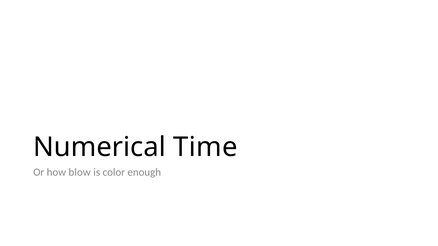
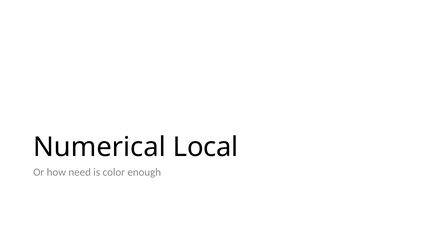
Time: Time -> Local (206, 147)
blow: blow -> need (80, 172)
